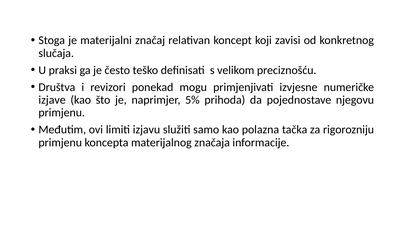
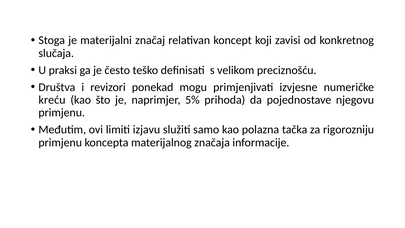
izjave: izjave -> kreću (52, 100)
